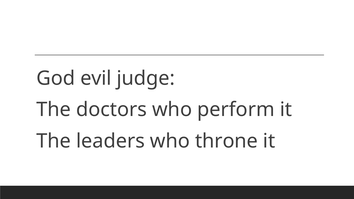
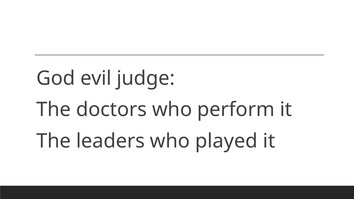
throne: throne -> played (226, 141)
